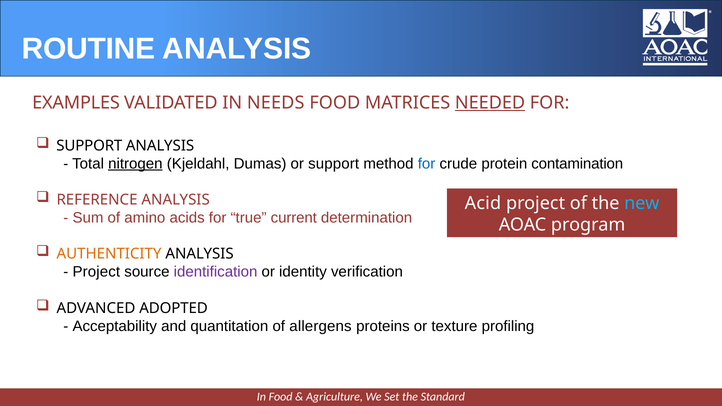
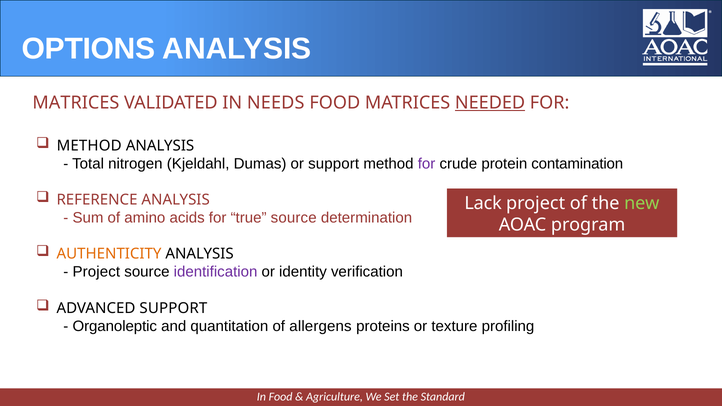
ROUTINE: ROUTINE -> OPTIONS (89, 49)
EXAMPLES: EXAMPLES -> MATRICES (76, 103)
SUPPORT: SUPPORT -> METHOD (89, 146)
nitrogen underline: present -> none (135, 164)
for colour: blue -> purple (427, 164)
Acid: Acid -> Lack (483, 203)
new colour: light blue -> light green (642, 203)
true current: current -> source (294, 218)
ADVANCED ADOPTED: ADOPTED -> SUPPORT (173, 308)
Acceptability: Acceptability -> Organoleptic (115, 326)
